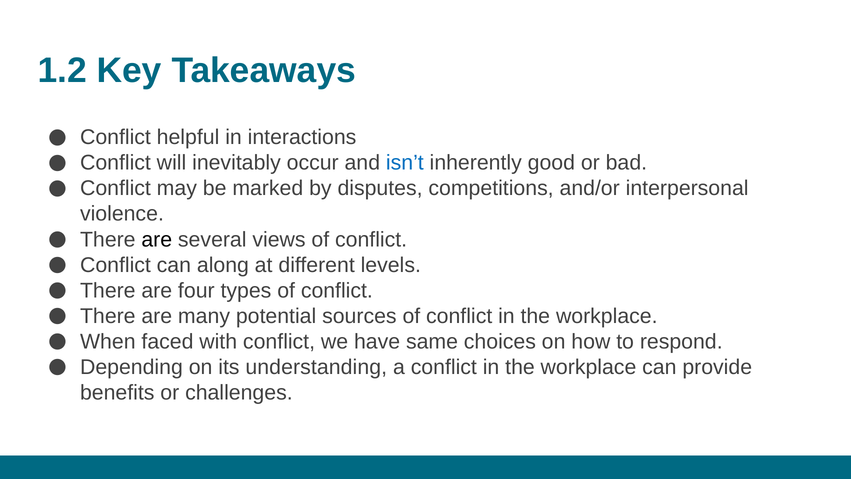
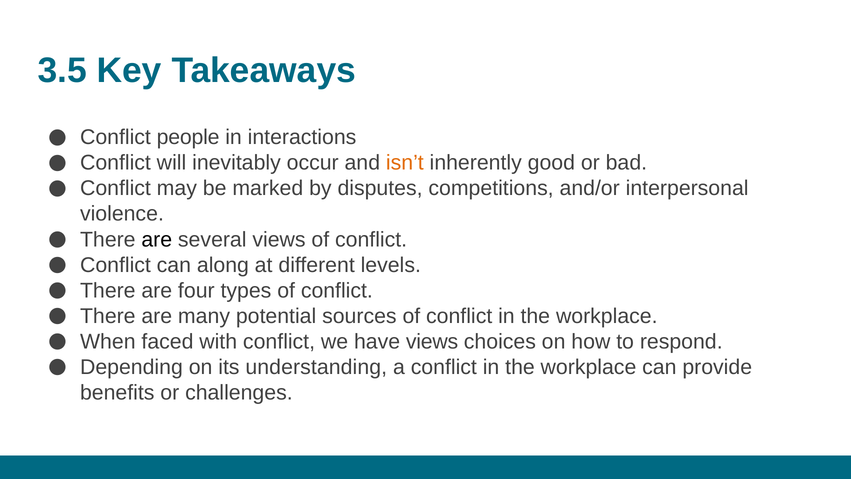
1.2: 1.2 -> 3.5 (62, 70)
helpful: helpful -> people (188, 137)
isn’t colour: blue -> orange (405, 163)
have same: same -> views (432, 341)
